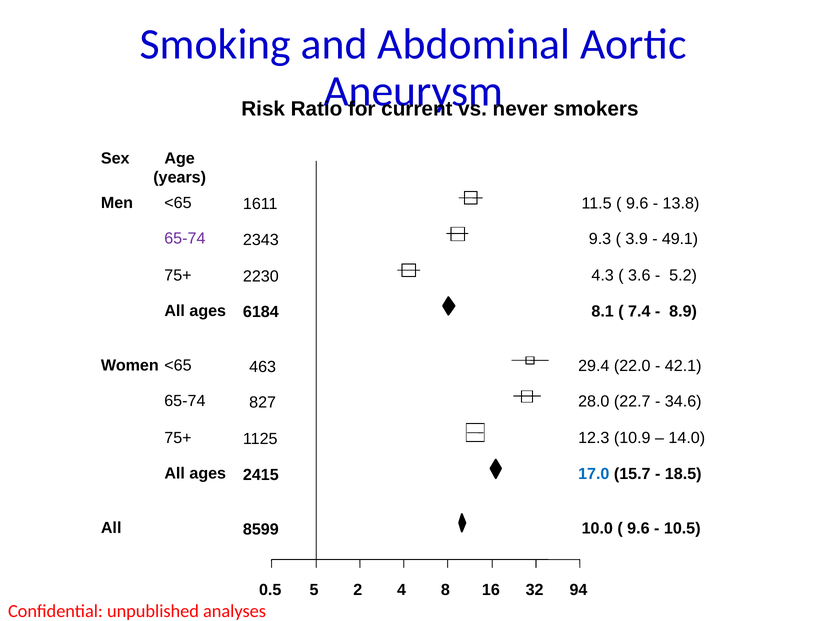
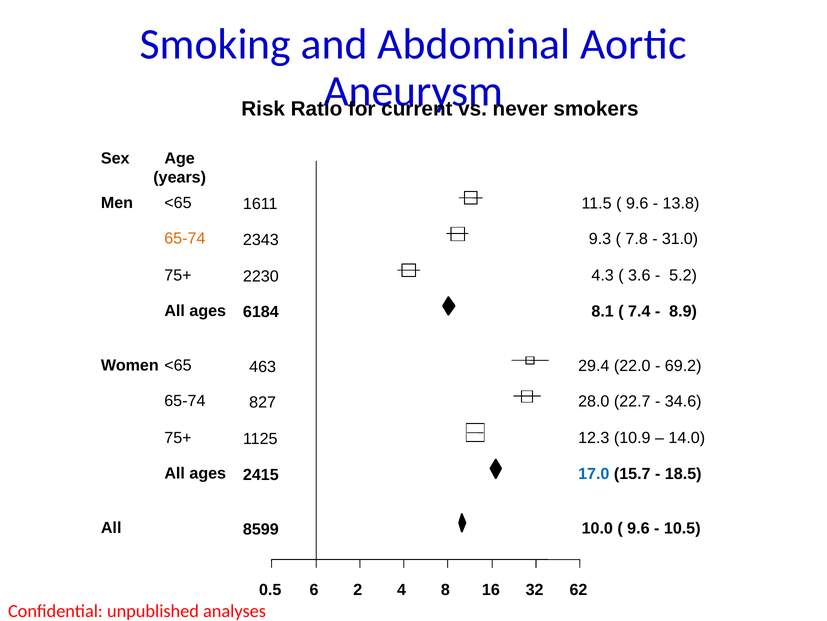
65-74 colour: purple -> orange (185, 238)
3.9: 3.9 -> 7.8 (637, 239)
49.1: 49.1 -> 31.0 (680, 239)
42.1: 42.1 -> 69.2 (683, 365)
5: 5 -> 6 (314, 589)
94: 94 -> 62 (578, 589)
